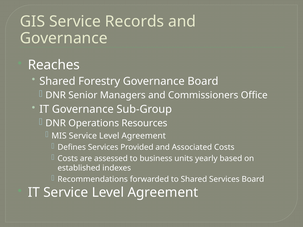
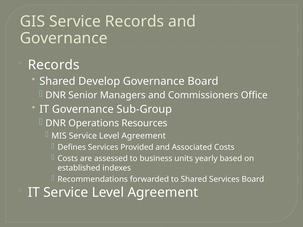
Reaches: Reaches -> Records (54, 65)
Forestry: Forestry -> Develop (99, 81)
